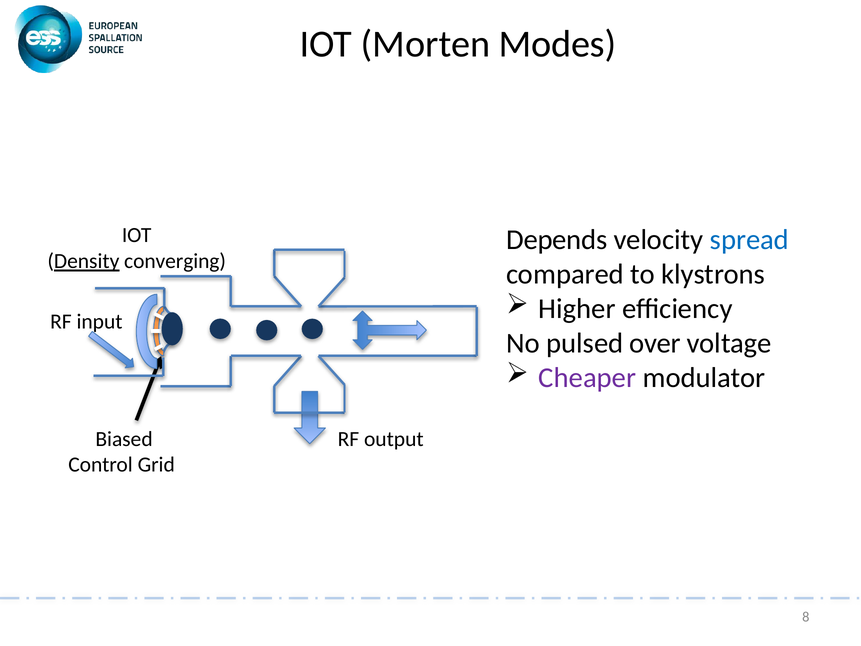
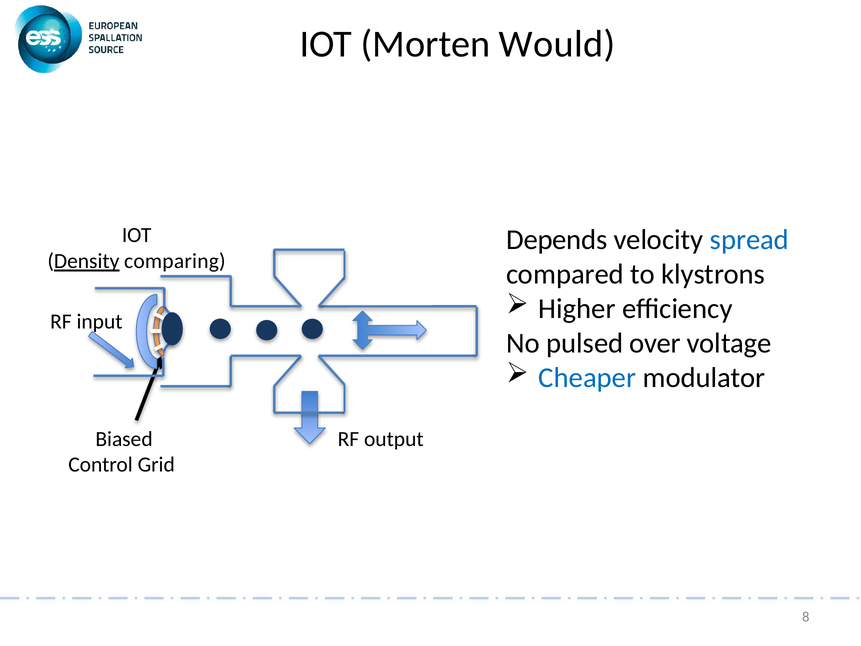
Modes: Modes -> Would (557, 44)
converging: converging -> comparing (175, 261)
Cheaper colour: purple -> blue (587, 378)
